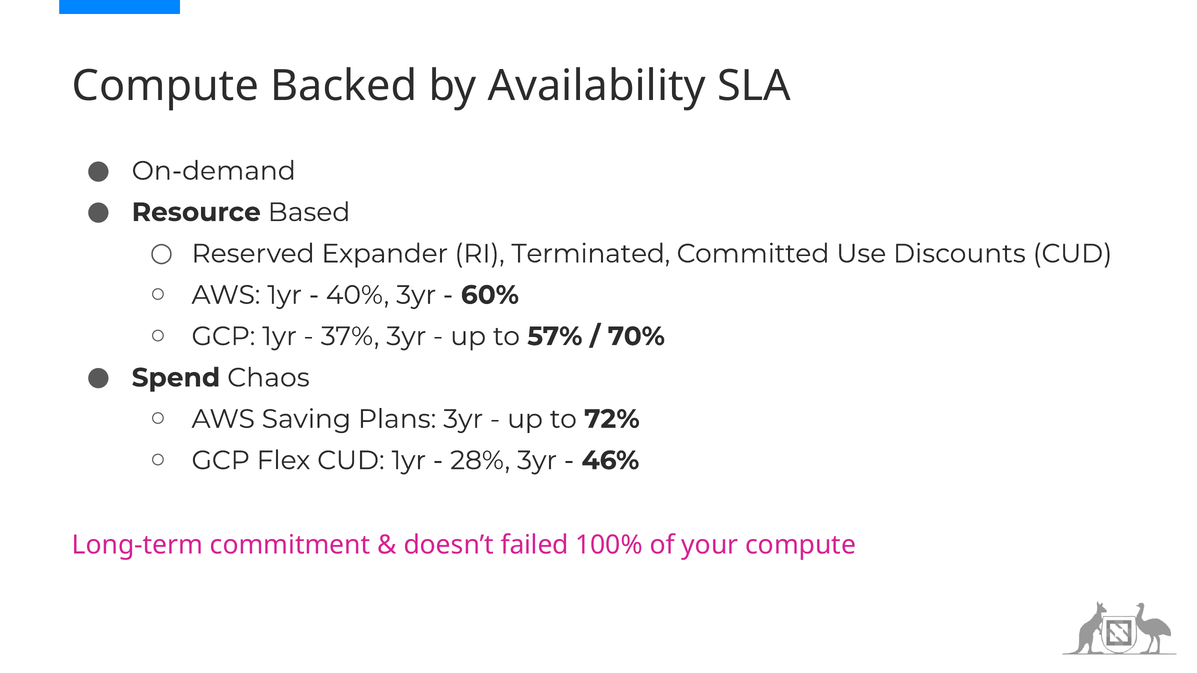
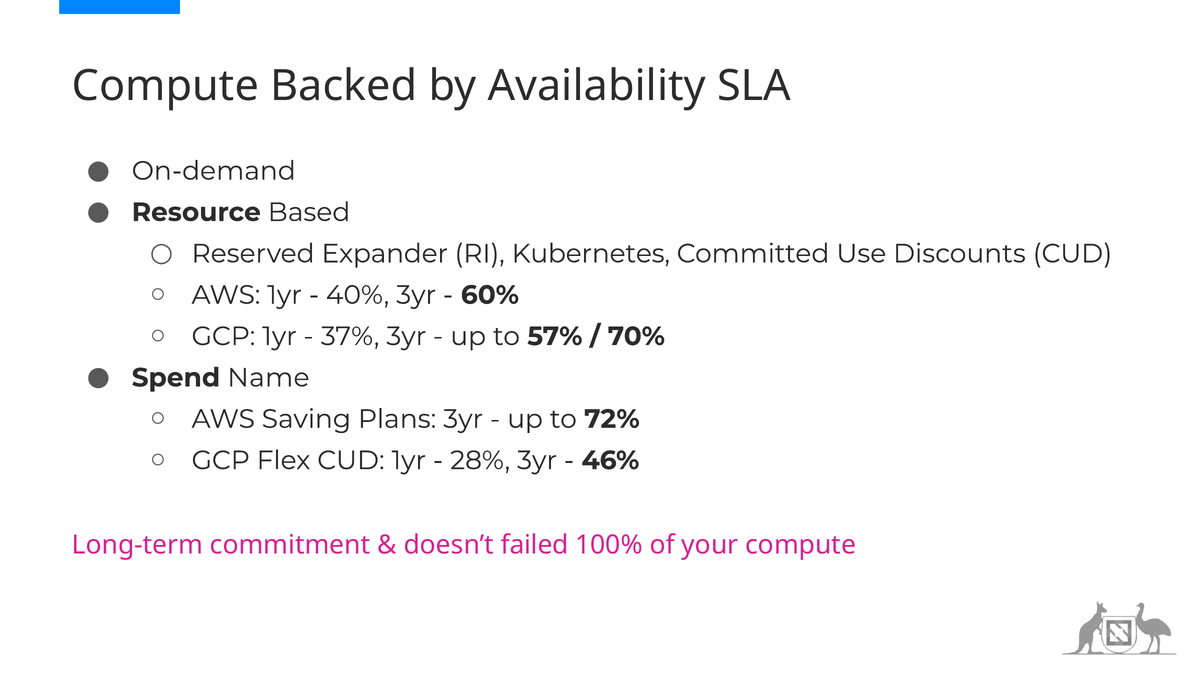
Terminated: Terminated -> Kubernetes (591, 254)
Chaos: Chaos -> Name (268, 378)
